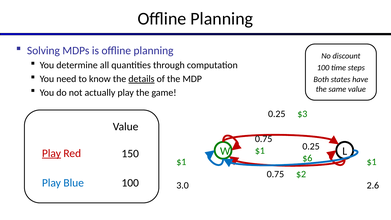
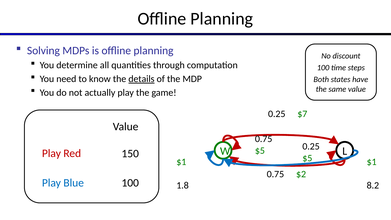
$3: $3 -> $7 (302, 114)
$1: $1 -> $5 (260, 151)
Play underline: present -> none (51, 153)
$6: $6 -> $5 (307, 158)
3.0: 3.0 -> 1.8 (183, 185)
2.6: 2.6 -> 8.2 (373, 185)
